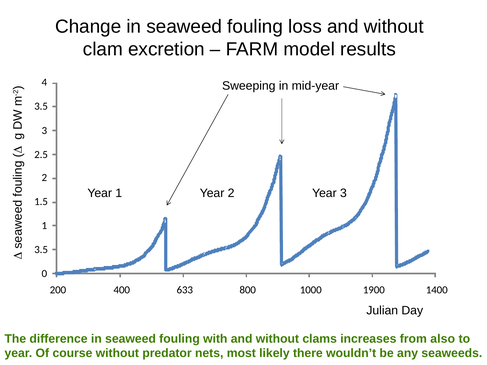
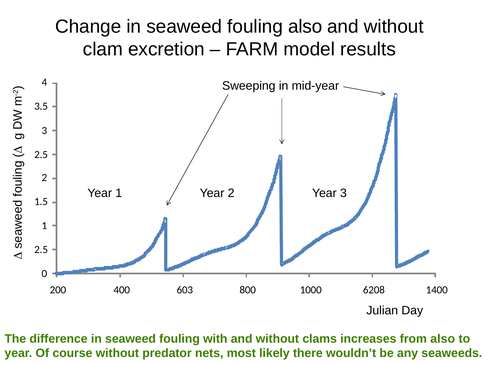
fouling loss: loss -> also (305, 27)
3.5: 3.5 -> 2.5 (41, 250)
633: 633 -> 603 (185, 290)
1900: 1900 -> 6208 (374, 290)
